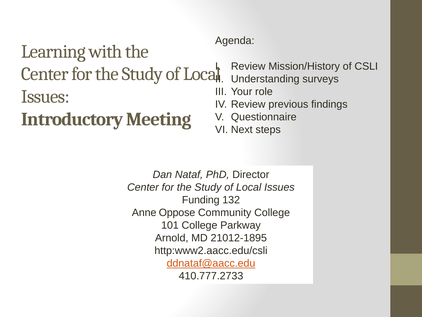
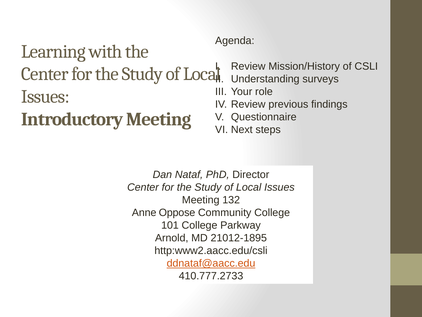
Funding: Funding -> Meeting (201, 200)
